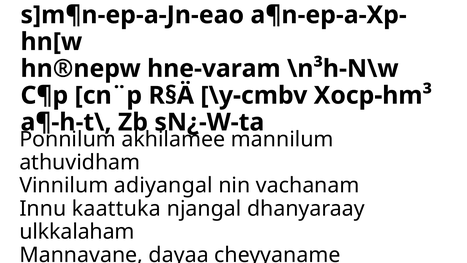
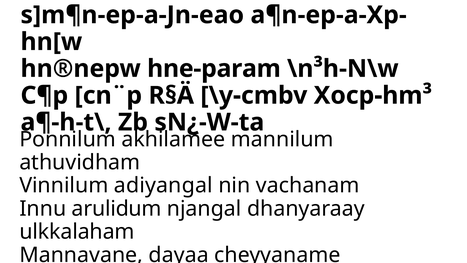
hne-varam: hne-varam -> hne-param (214, 69)
kaattuka: kaattuka -> arulidum (117, 208)
